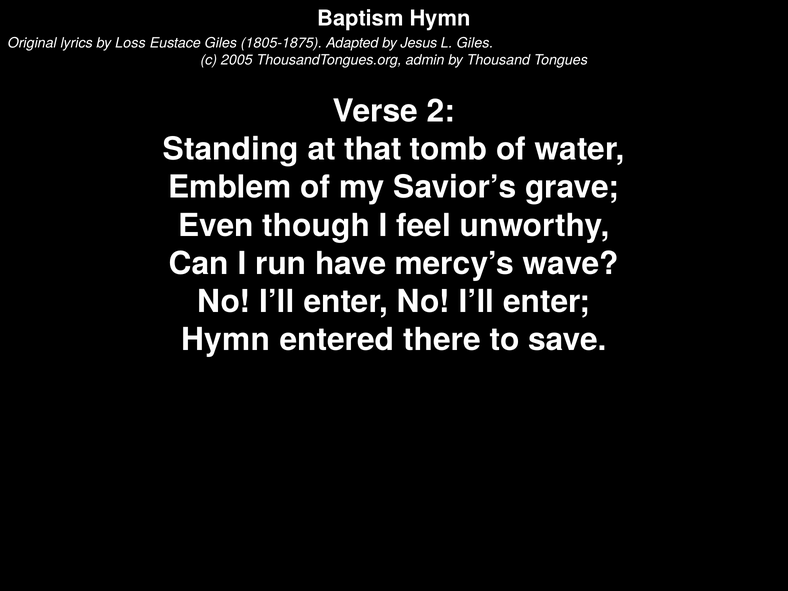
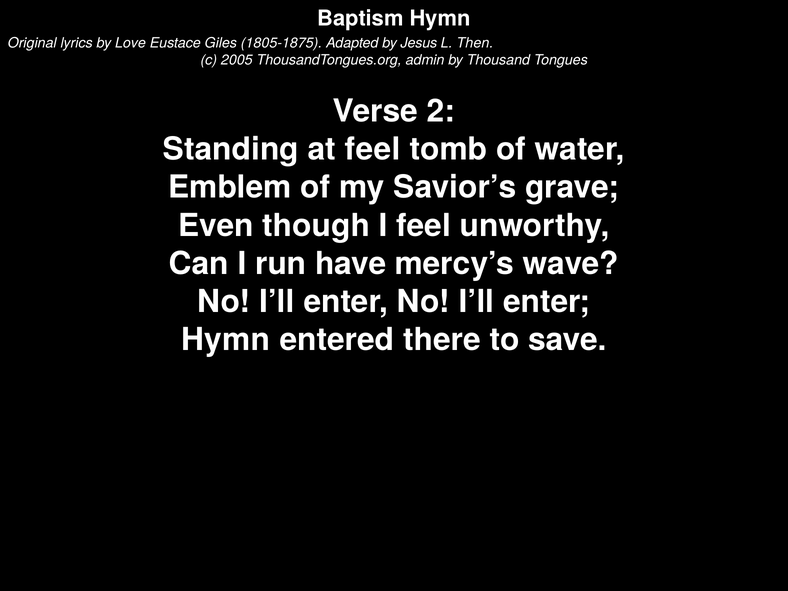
Loss: Loss -> Love (130, 43)
L Giles: Giles -> Then (475, 43)
at that: that -> feel (373, 149)
